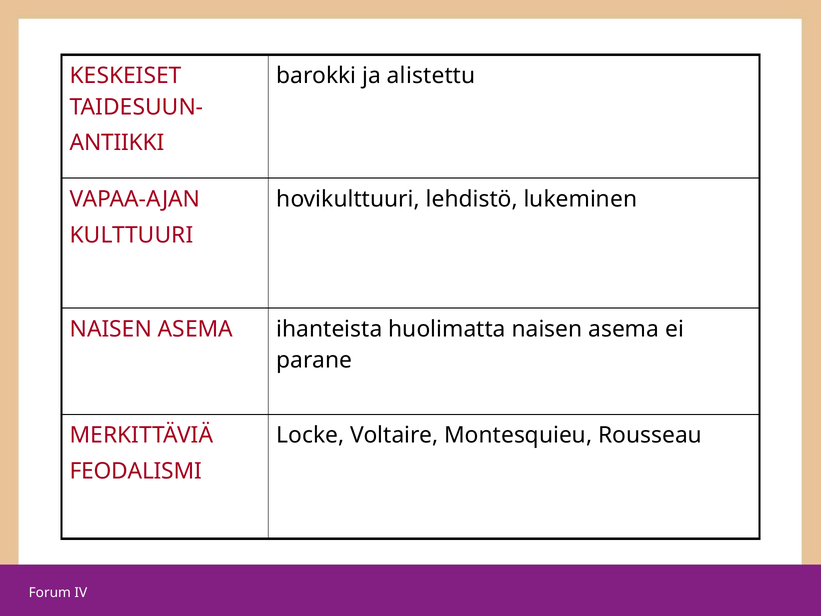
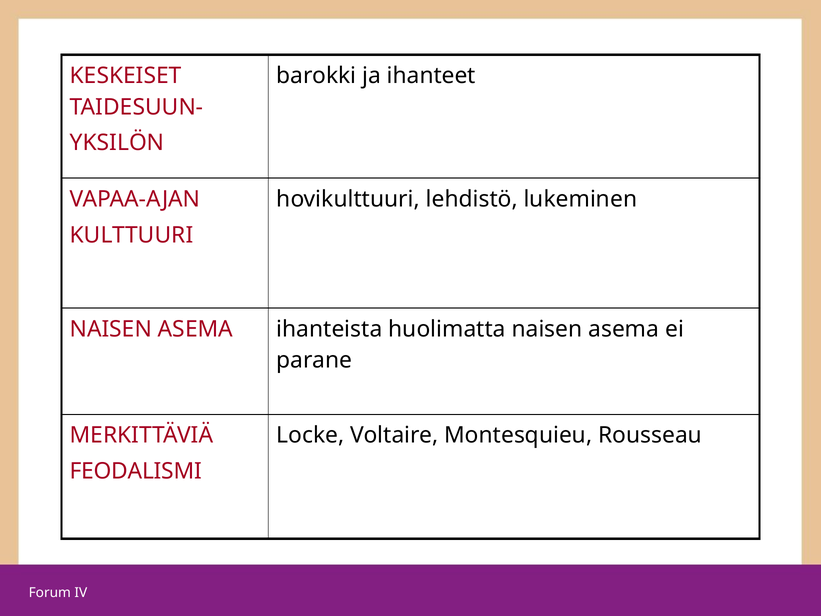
alistettu: alistettu -> ihanteet (431, 76)
ANTIIKKI: ANTIIKKI -> YKSILÖN (117, 143)
